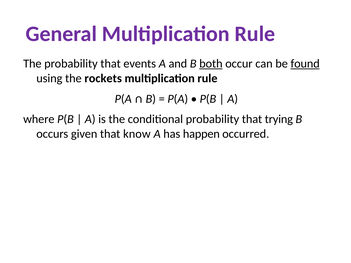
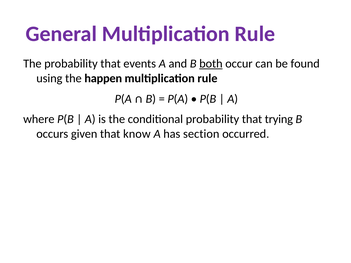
found underline: present -> none (305, 64)
rockets: rockets -> happen (103, 78)
happen: happen -> section (201, 134)
